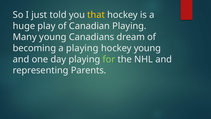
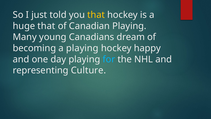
huge play: play -> that (46, 26)
hockey young: young -> happy (147, 48)
for colour: light green -> light blue (109, 59)
Parents: Parents -> Culture (88, 70)
